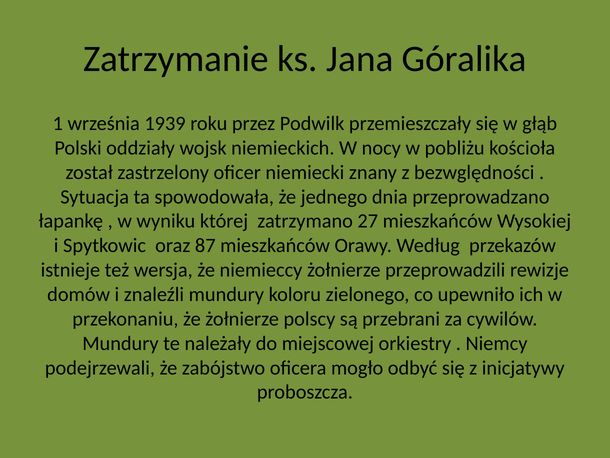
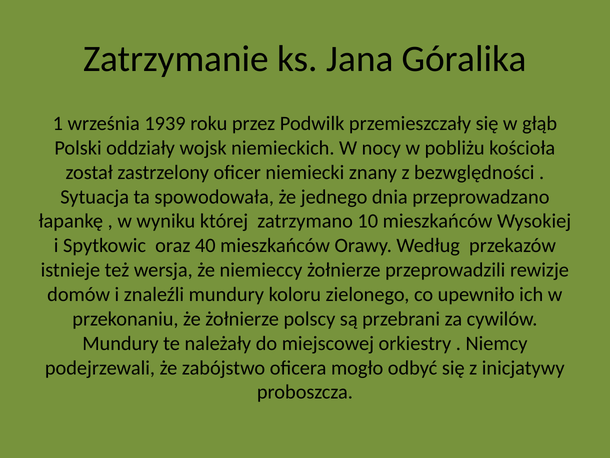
27: 27 -> 10 (368, 221)
87: 87 -> 40 (205, 245)
